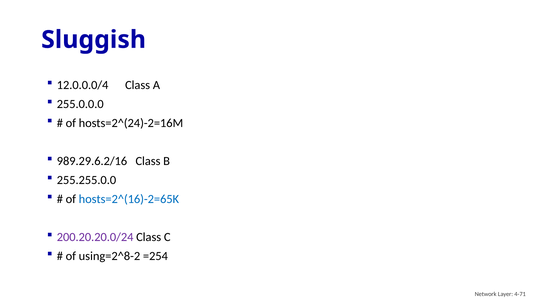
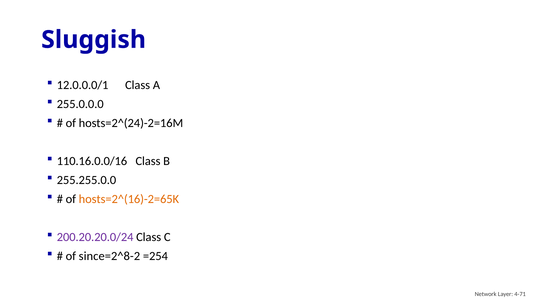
12.0.0.0/4: 12.0.0.0/4 -> 12.0.0.0/1 (83, 85)
989.29.6.2/16: 989.29.6.2/16 -> 110.16.0.0/16 (92, 161)
hosts=2^(16)-2=65K colour: blue -> orange (129, 199)
using=2^8-2: using=2^8-2 -> since=2^8-2 (109, 256)
